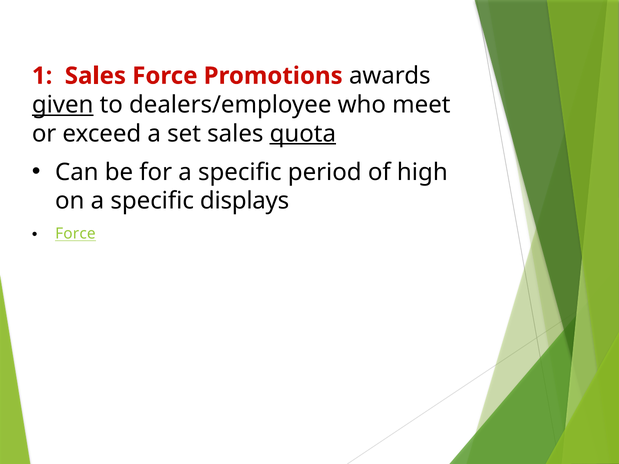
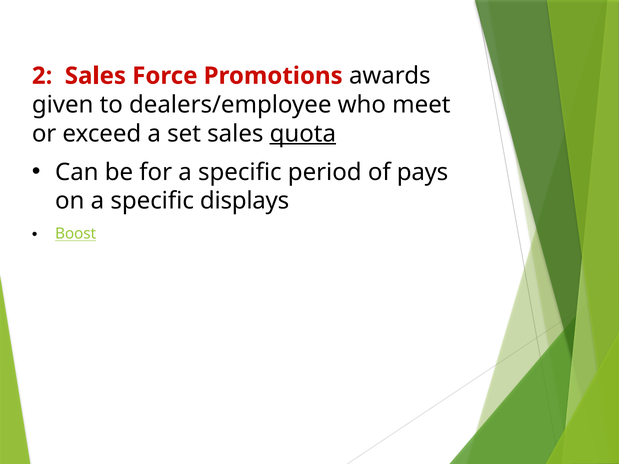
1: 1 -> 2 (42, 76)
given underline: present -> none (63, 105)
high: high -> pays (423, 172)
Force: Force -> Boost (76, 234)
